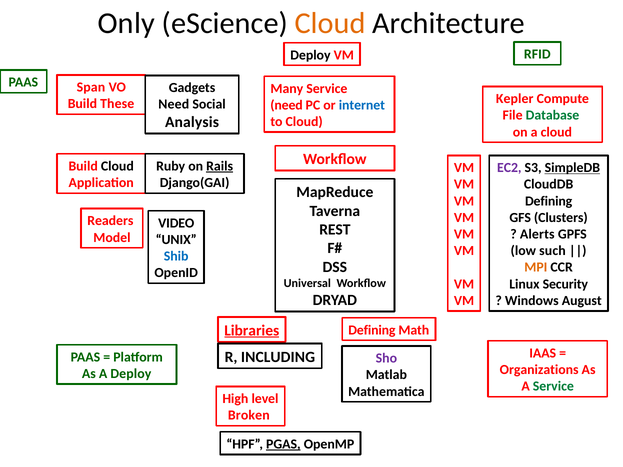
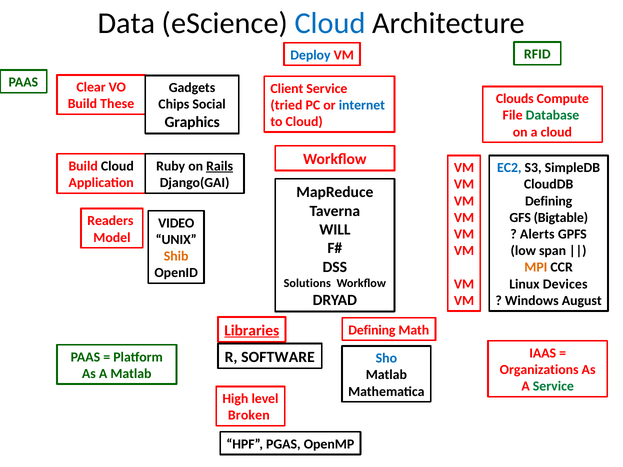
Only: Only -> Data (126, 23)
Cloud colour: orange -> blue (330, 23)
Deploy colour: black -> blue (310, 55)
Span: Span -> Clear (91, 87)
Many: Many -> Client (287, 88)
Kepler: Kepler -> Clouds (515, 99)
Need: Need -> Chips (174, 104)
need: need -> tried (286, 105)
Analysis: Analysis -> Graphics (192, 122)
EC2 colour: purple -> blue (509, 168)
SimpleDB underline: present -> none (572, 168)
Clusters: Clusters -> Bigtable (561, 218)
REST: REST -> WILL (335, 230)
such: such -> span (553, 251)
Shib colour: blue -> orange (176, 256)
Security: Security -> Devices (565, 284)
Universal: Universal -> Solutions (307, 284)
INCLUDING: INCLUDING -> SOFTWARE (278, 357)
Sho colour: purple -> blue (386, 358)
A Deploy: Deploy -> Matlab (131, 374)
PGAS underline: present -> none (283, 444)
